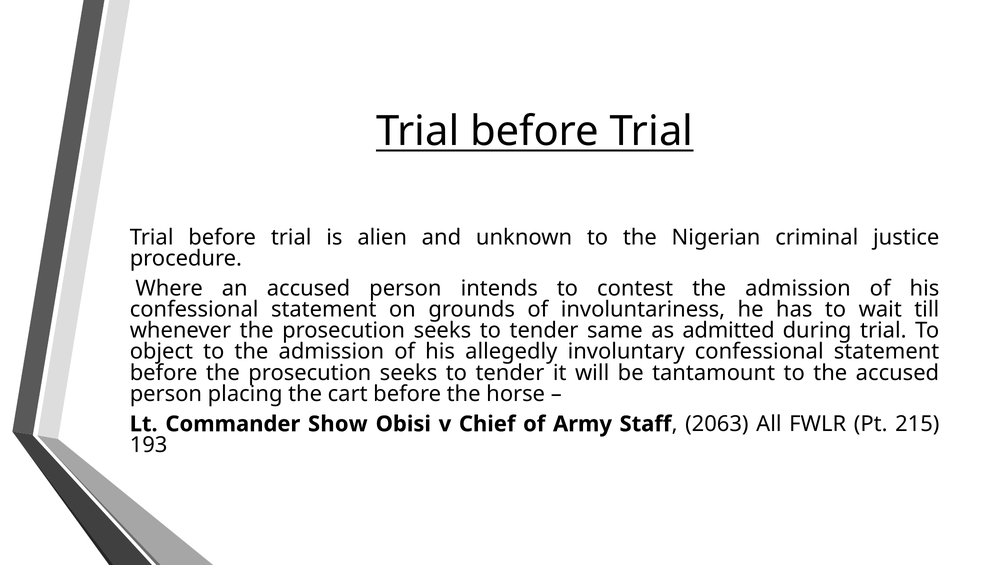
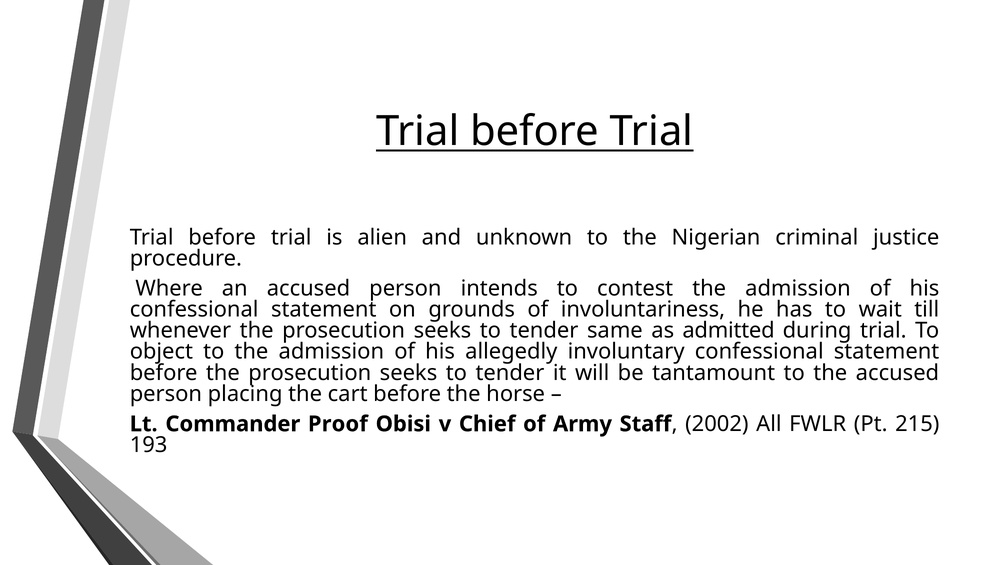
Show: Show -> Proof (338, 424)
2063: 2063 -> 2002 (717, 424)
